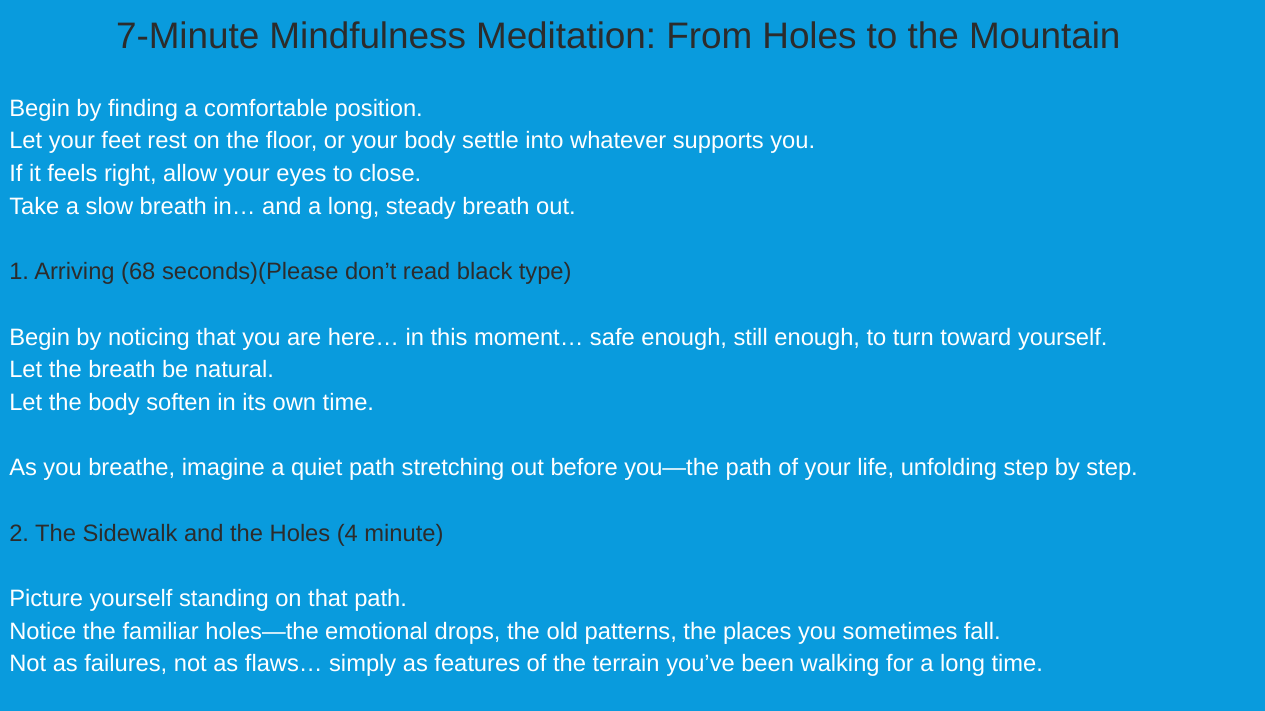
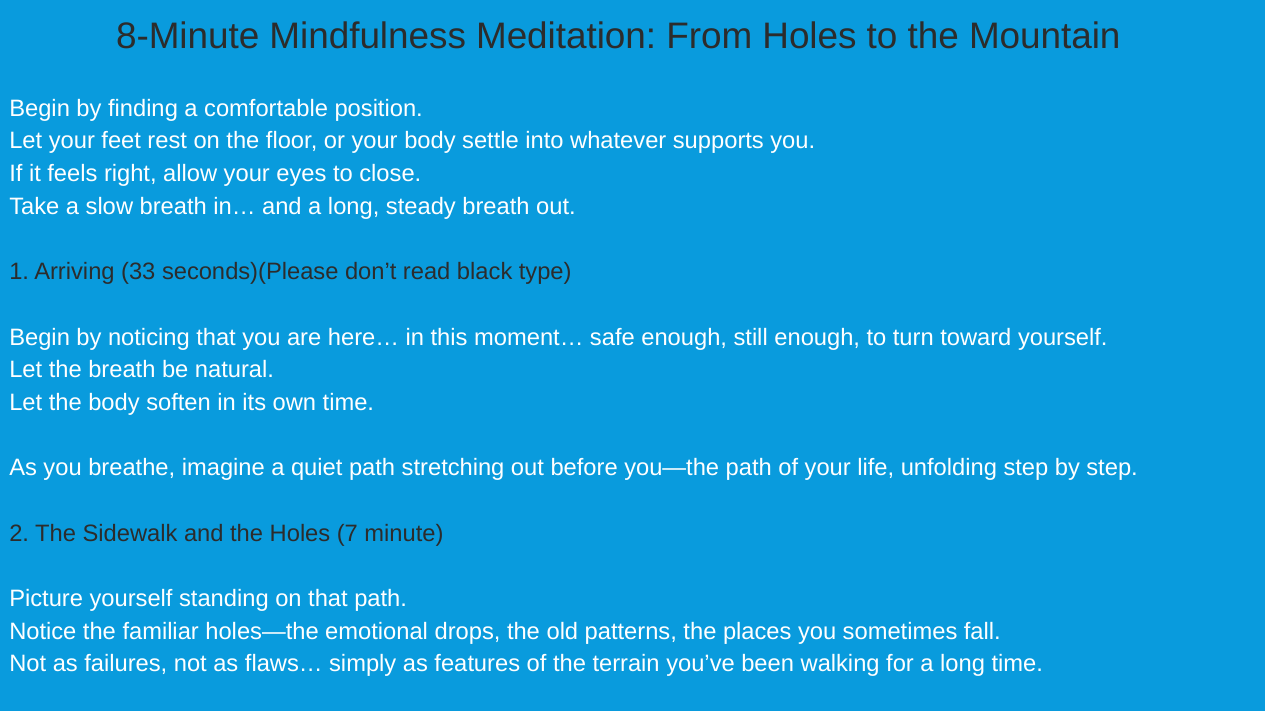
7-Minute: 7-Minute -> 8-Minute (188, 36)
68: 68 -> 33 (138, 272)
4: 4 -> 7 (347, 534)
